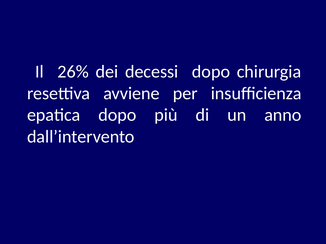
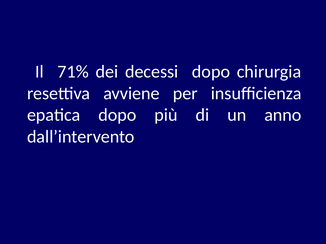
26%: 26% -> 71% (73, 72)
